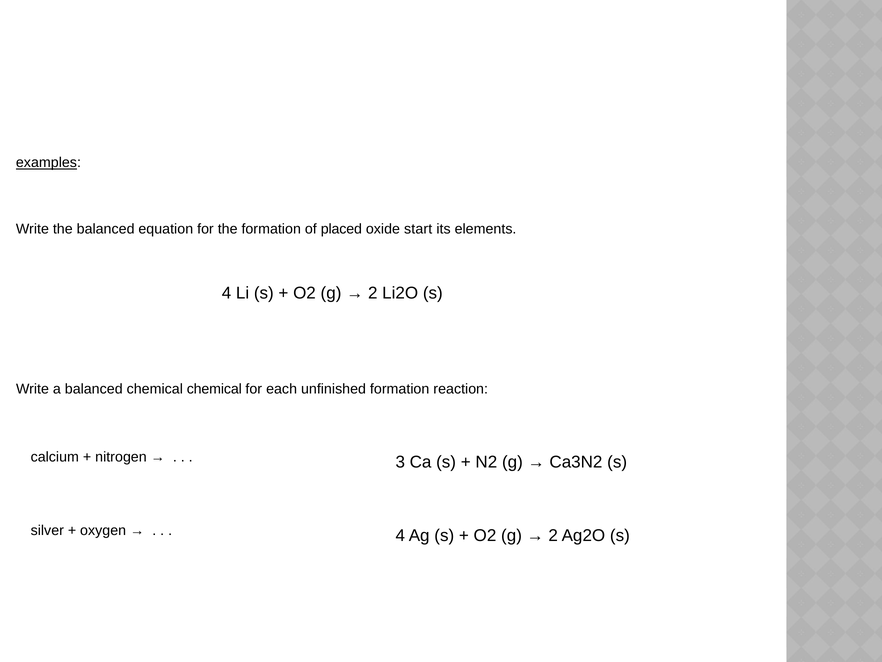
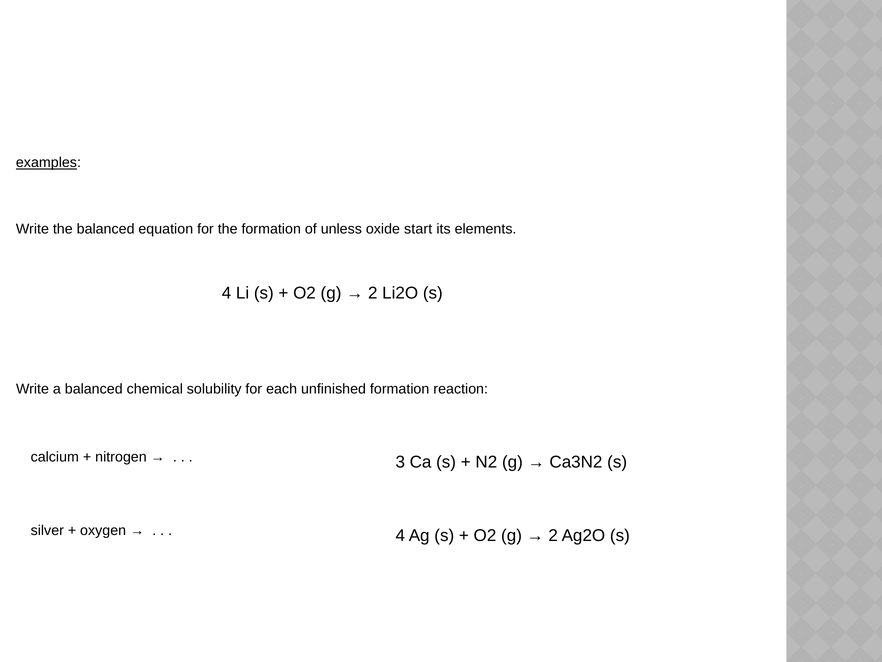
placed: placed -> unless (341, 229)
chemical chemical: chemical -> solubility (214, 389)
